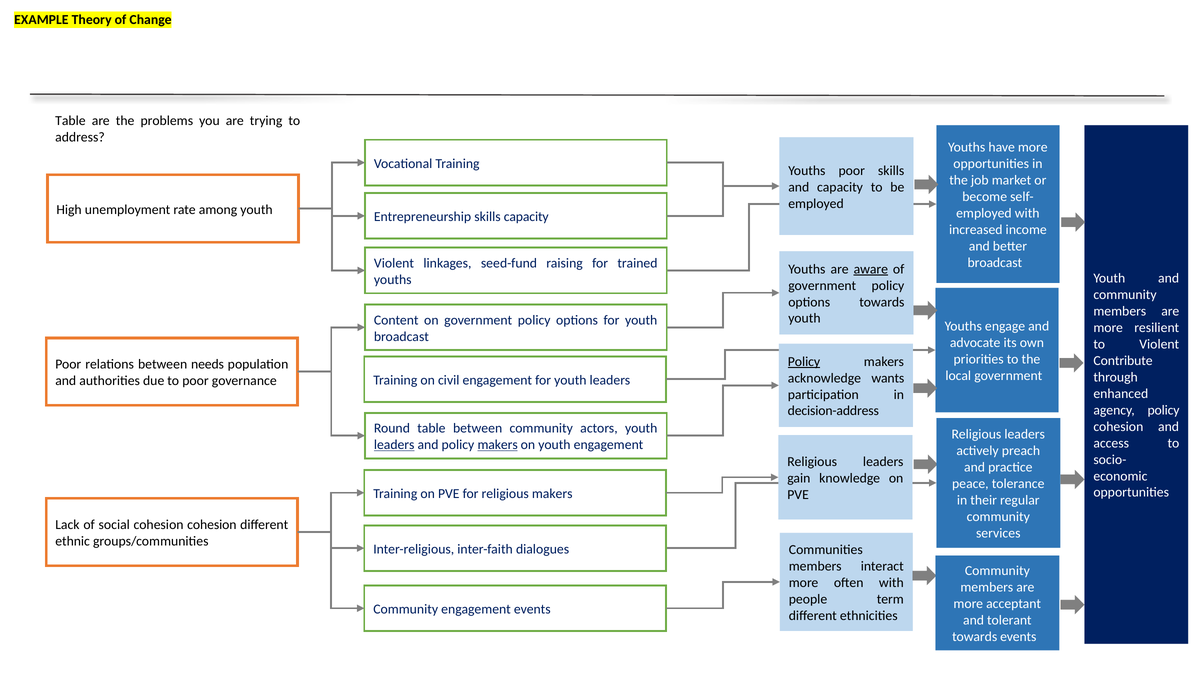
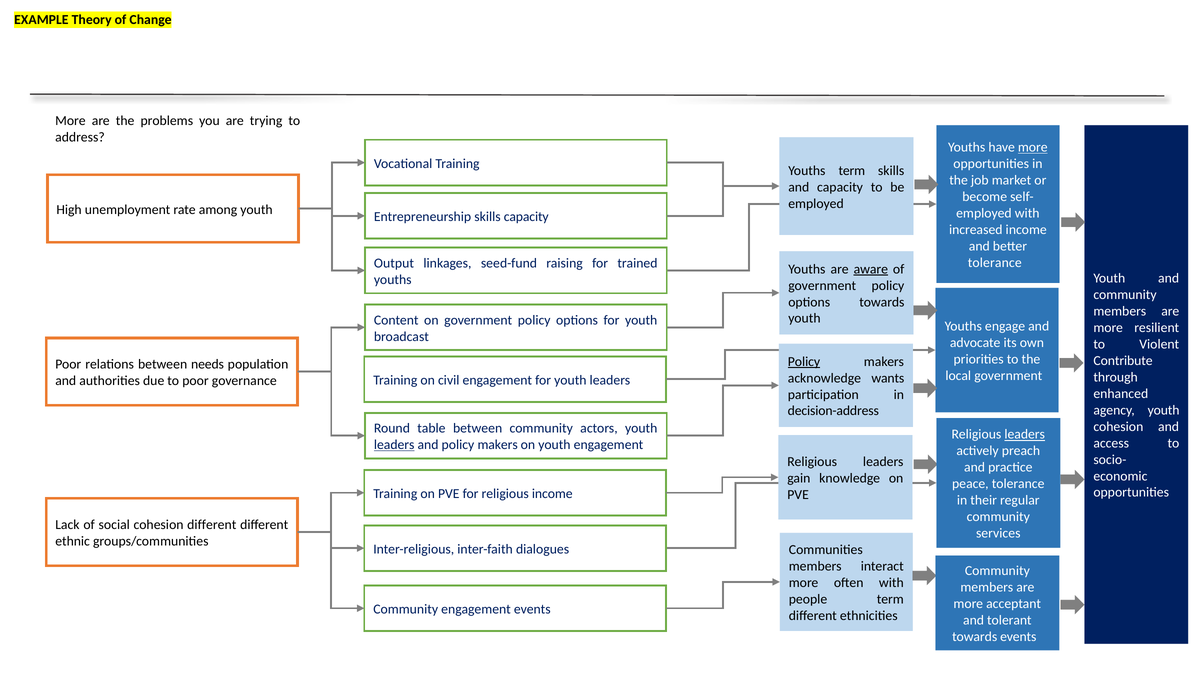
Table: Table -> More (70, 121)
more underline: none -> present (1033, 147)
Youths poor: poor -> term (852, 170)
broadcast: broadcast -> tolerance (995, 263)
Violent: Violent -> Output (394, 263)
agency policy: policy -> youth (1164, 410)
leaders underline: none -> present (1025, 434)
makers underline: present -> none (498, 445)
religious makers: makers -> income (552, 494)
cohesion cohesion: cohesion -> different (212, 525)
